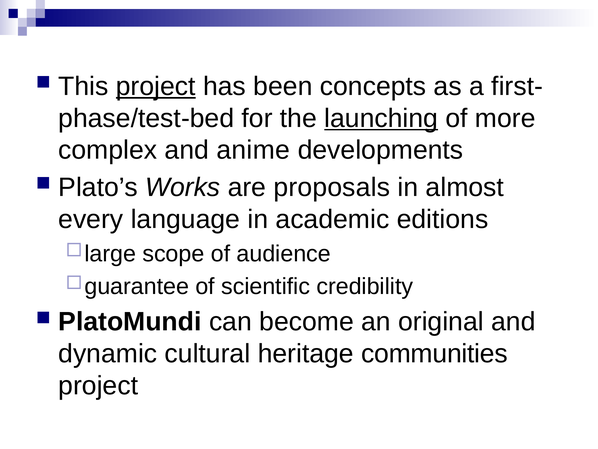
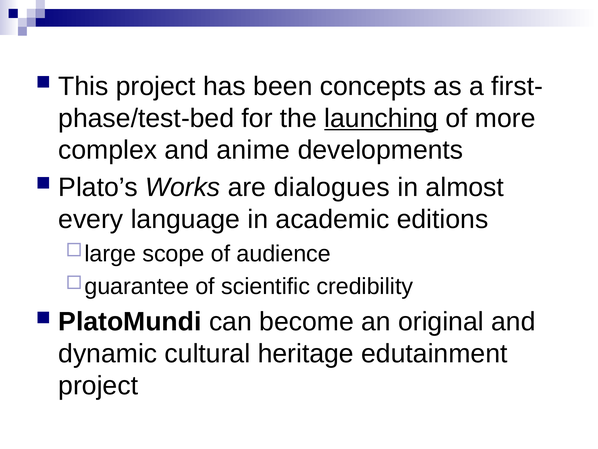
project underline: present -> none (156, 86)
proposals: proposals -> dialogues (332, 187)
communities: communities -> edutainment (434, 353)
